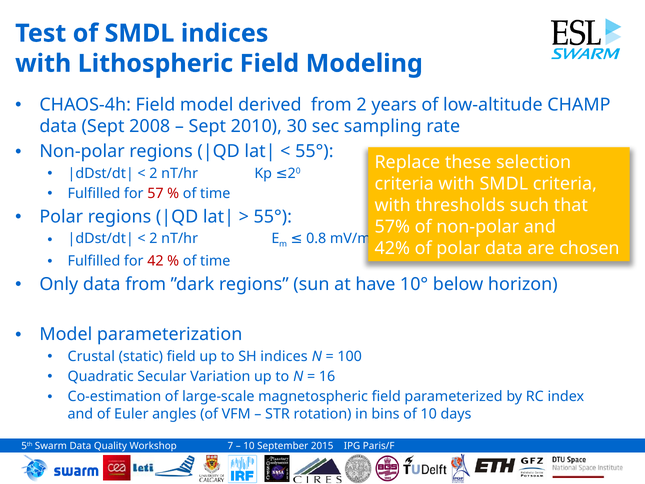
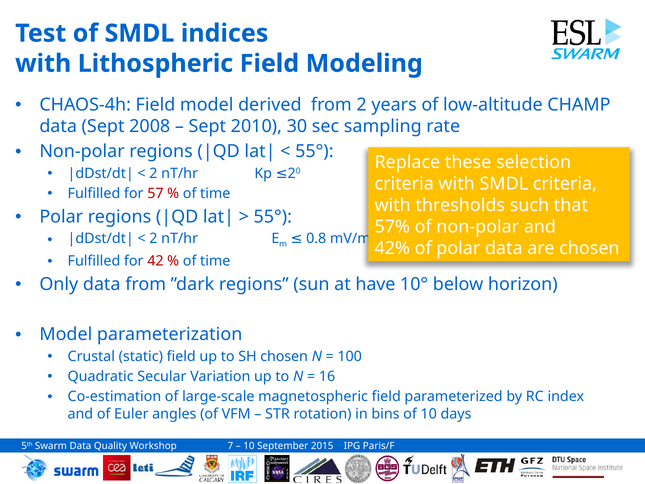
SH indices: indices -> chosen (284, 356)
